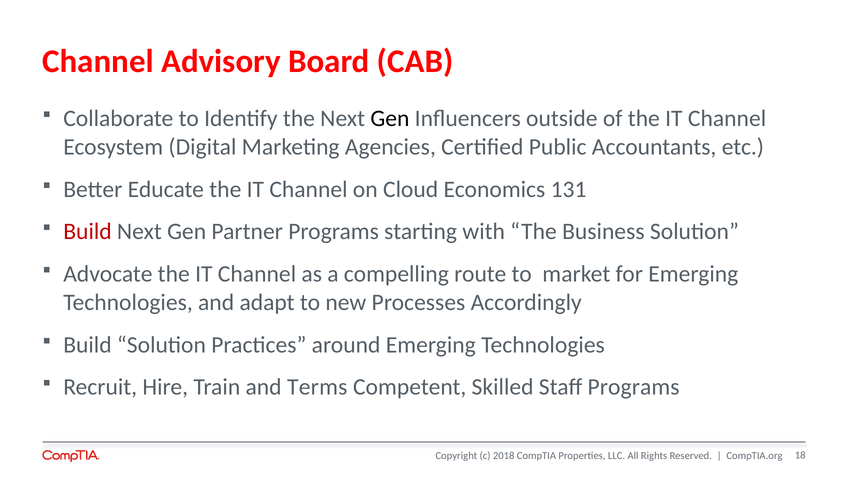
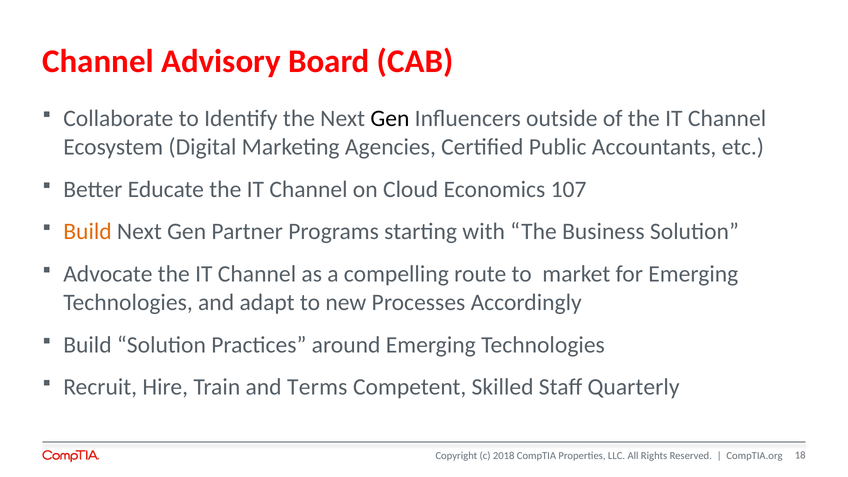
131: 131 -> 107 (569, 189)
Build colour: red -> orange (87, 232)
Staff Programs: Programs -> Quarterly (634, 387)
